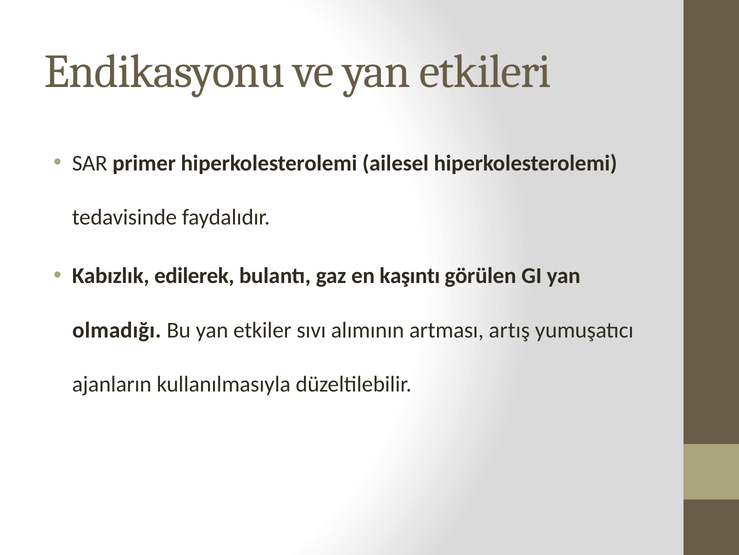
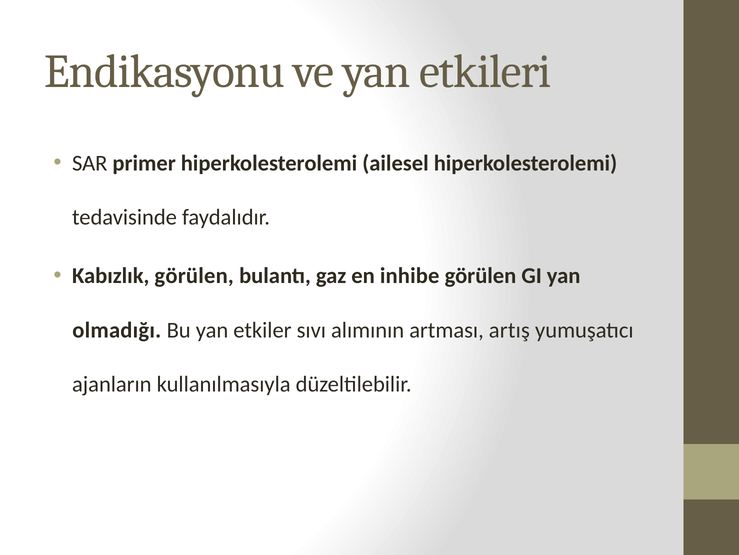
Kabızlık edilerek: edilerek -> görülen (194, 276)
kaşıntı: kaşıntı -> inhibe (410, 276)
